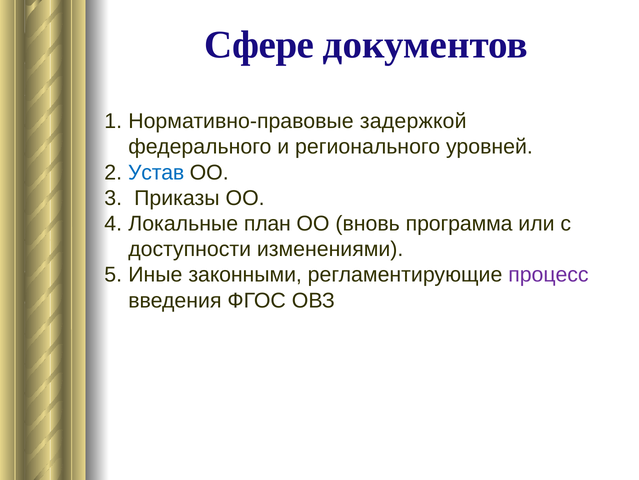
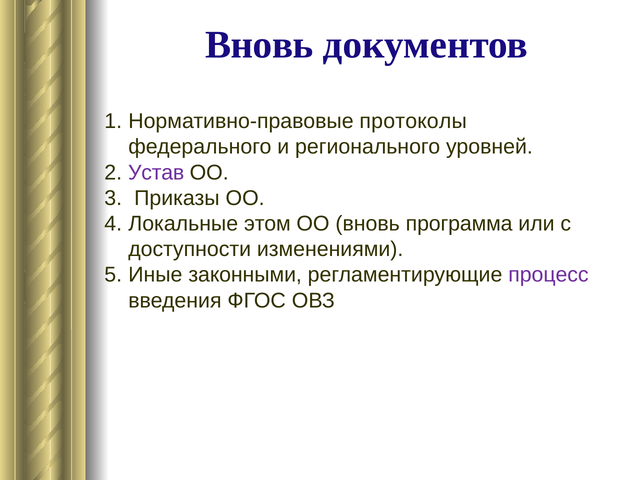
Сфере: Сфере -> Вновь (259, 45)
задержкой: задержкой -> протоколы (413, 121)
Устав colour: blue -> purple (156, 172)
план: план -> этом (267, 223)
